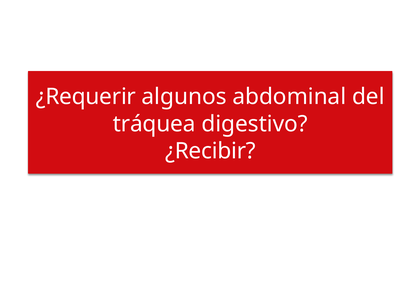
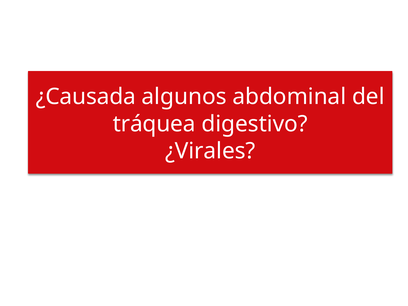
¿Requerir: ¿Requerir -> ¿Causada (86, 97)
¿Recibir: ¿Recibir -> ¿Virales (210, 151)
